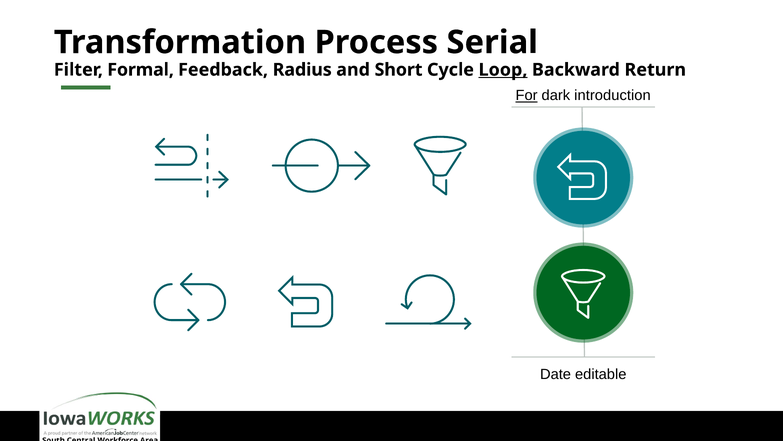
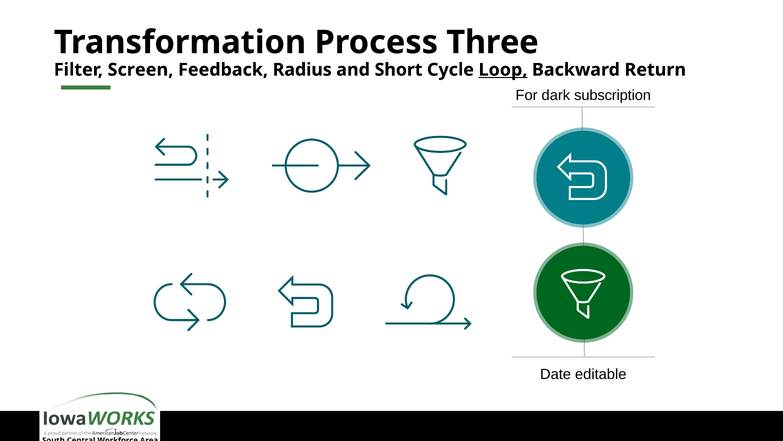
Serial: Serial -> Three (492, 42)
Formal: Formal -> Screen (140, 70)
For underline: present -> none (527, 95)
introduction: introduction -> subscription (613, 95)
